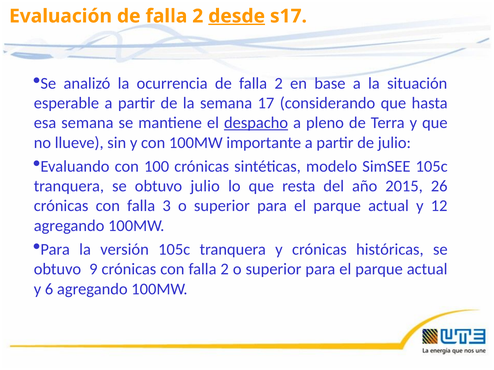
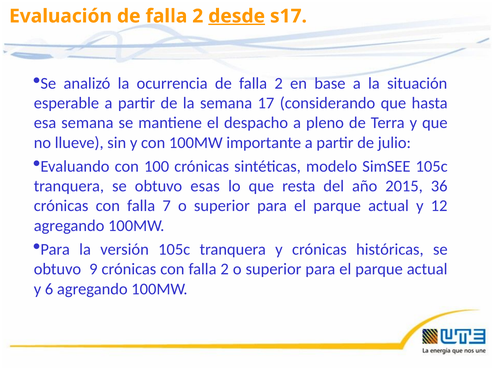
despacho underline: present -> none (256, 123)
obtuvo julio: julio -> esas (205, 186)
26: 26 -> 36 (439, 186)
3: 3 -> 7 (167, 206)
